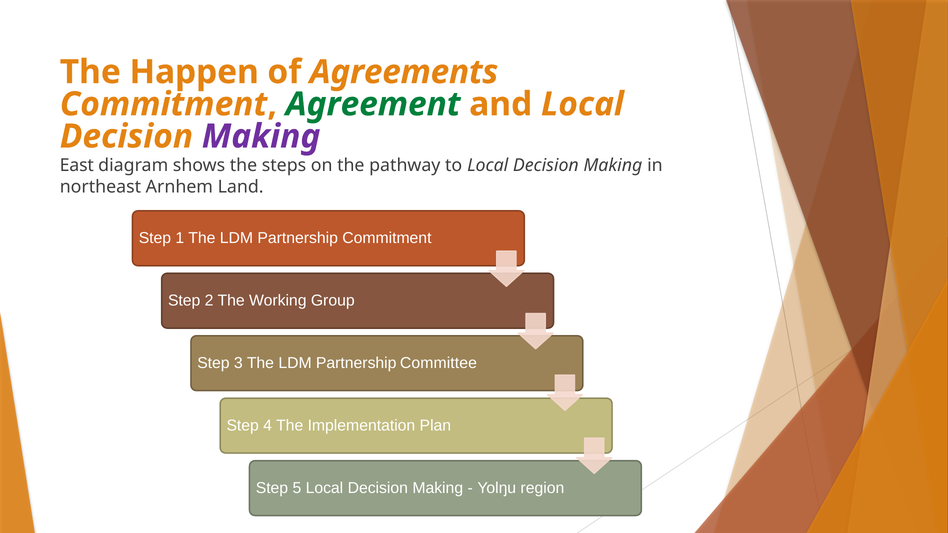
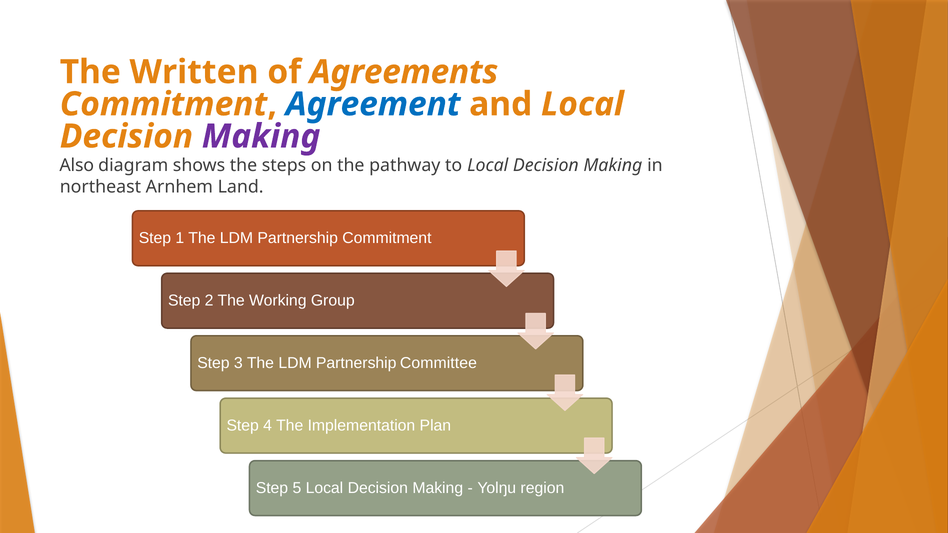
Happen: Happen -> Written (194, 72)
Agreement colour: green -> blue (373, 104)
East: East -> Also (77, 166)
